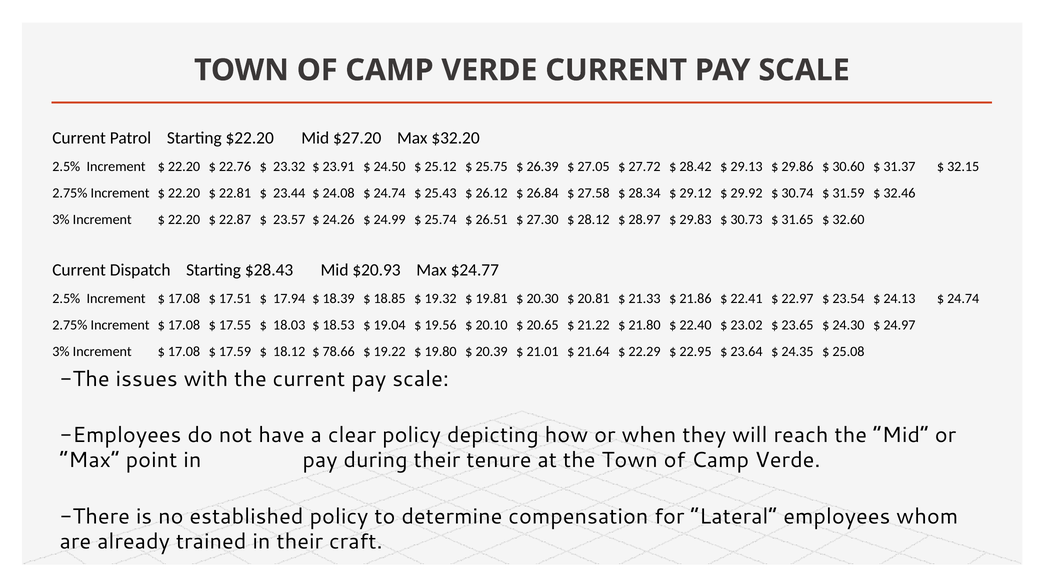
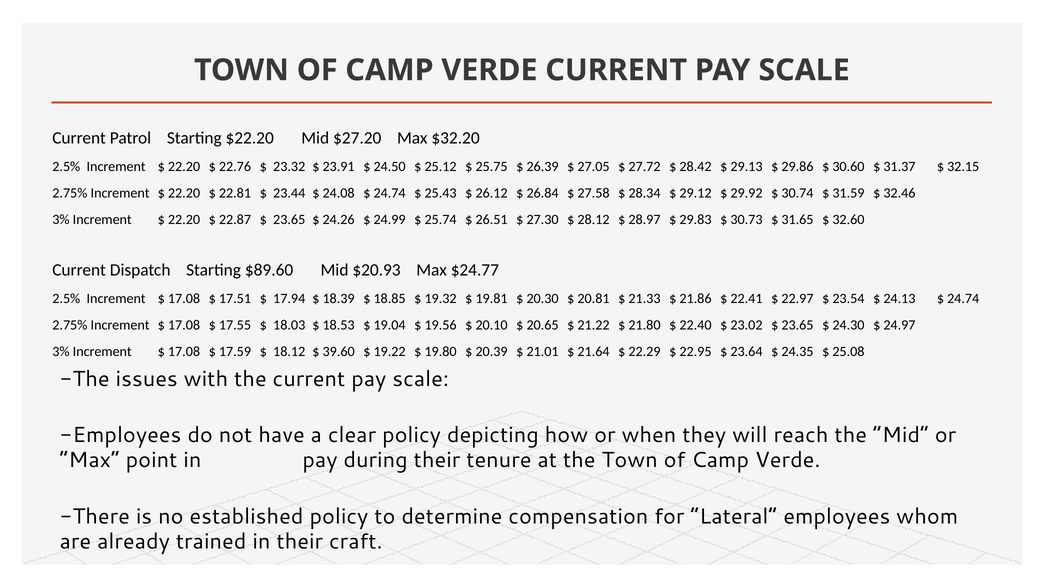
23.57: 23.57 -> 23.65 (289, 220)
$28.43: $28.43 -> $89.60 (269, 270)
78.66: 78.66 -> 39.60 (339, 352)
